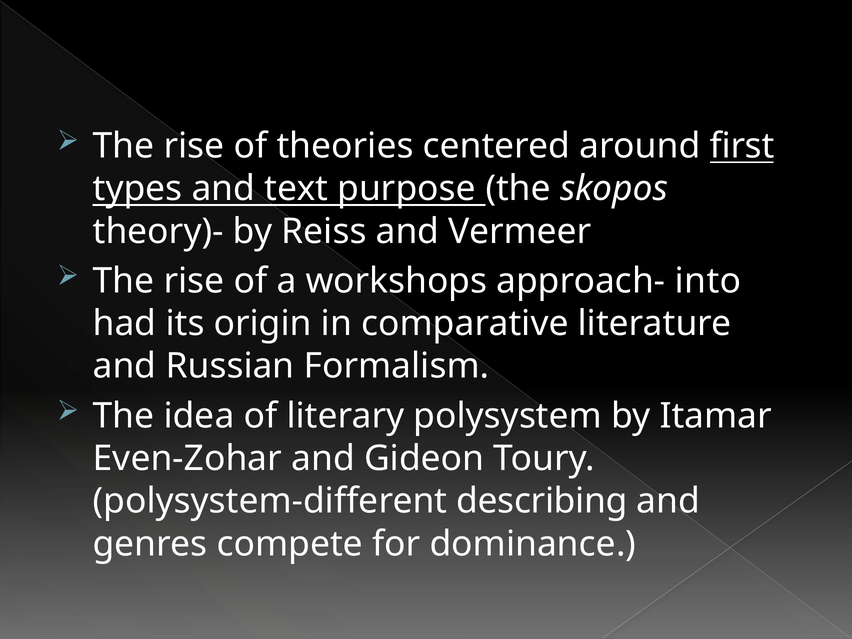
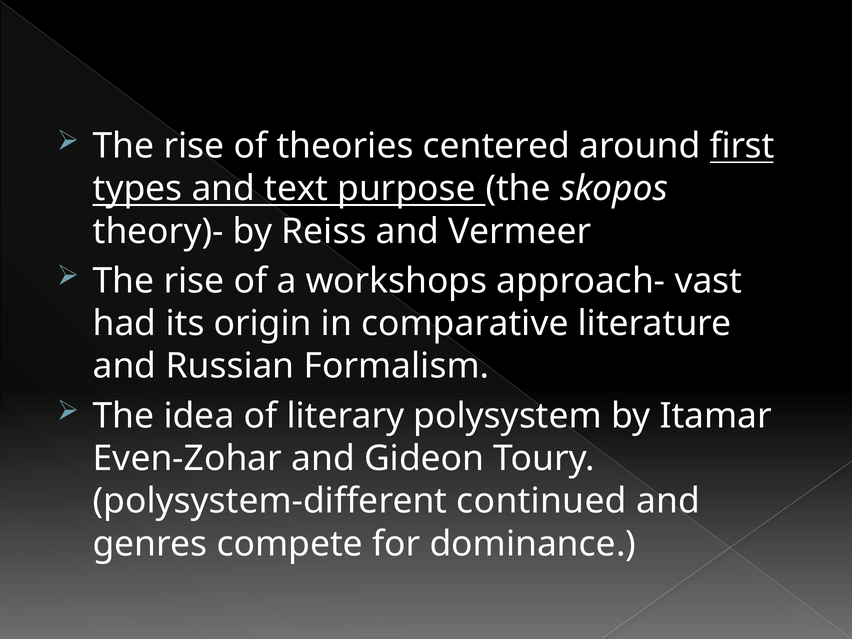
into: into -> vast (708, 281)
describing: describing -> continued (542, 501)
